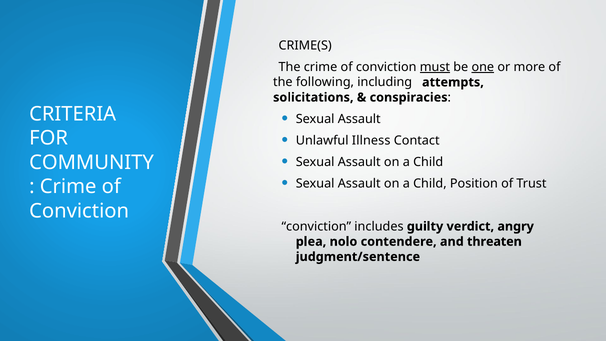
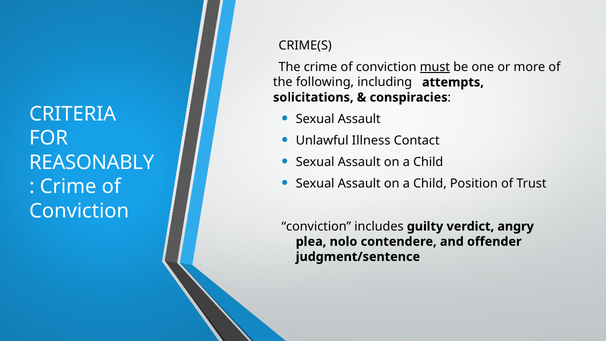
one underline: present -> none (483, 67)
COMMUNITY: COMMUNITY -> REASONABLY (92, 162)
threaten: threaten -> offender (494, 241)
